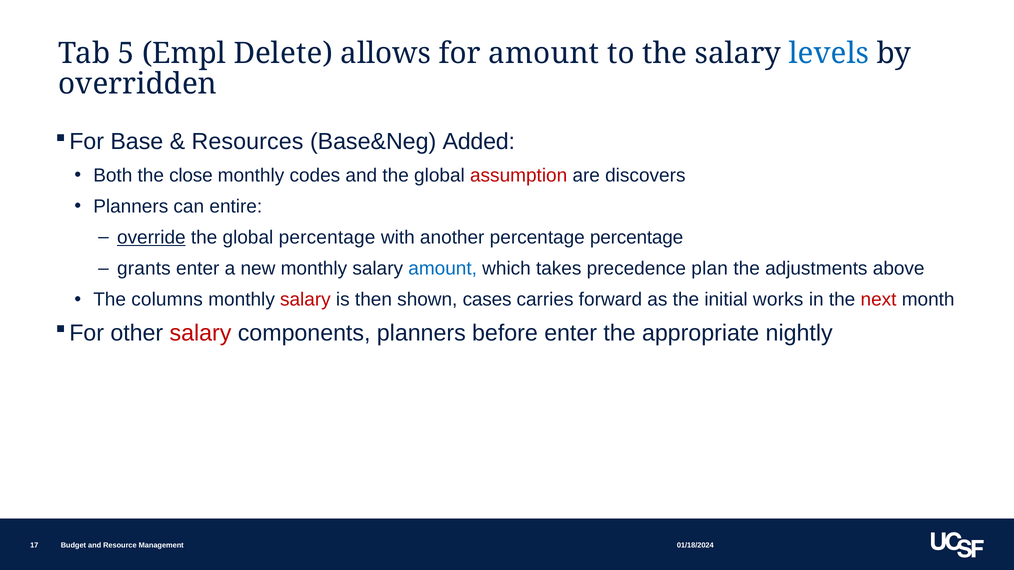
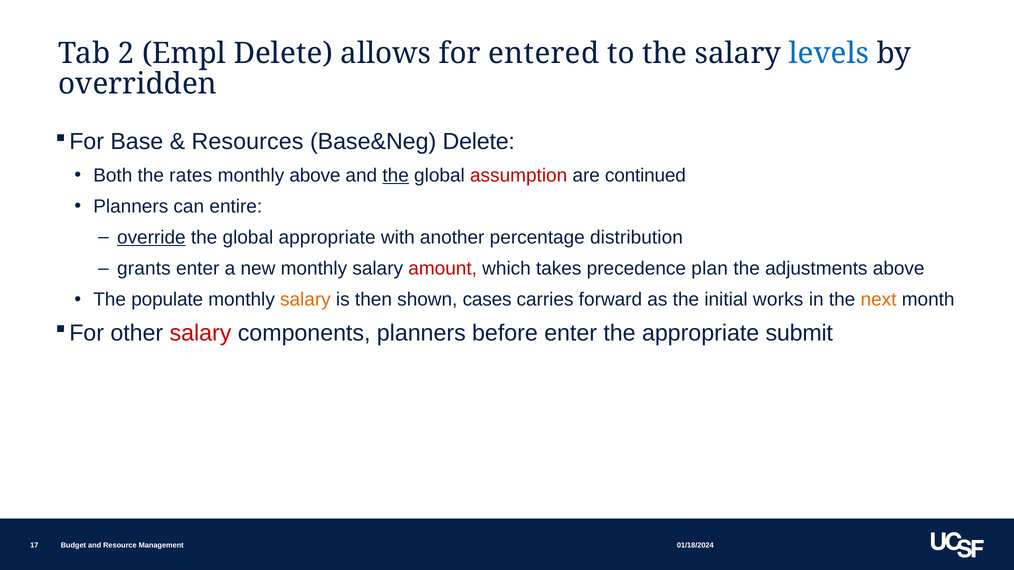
5: 5 -> 2 (126, 54)
for amount: amount -> entered (544, 54)
Base&Neg Added: Added -> Delete (479, 142)
close: close -> rates (191, 175)
monthly codes: codes -> above (315, 175)
the underline: none -> present (396, 175)
discovers: discovers -> continued (645, 175)
global percentage: percentage -> appropriate (327, 238)
percentage percentage: percentage -> distribution (636, 238)
amount colour: blue -> red (443, 269)
columns: columns -> populate (167, 300)
salary colour: red -> orange (305, 300)
next colour: red -> orange (879, 300)
nightly: nightly -> submit (799, 333)
